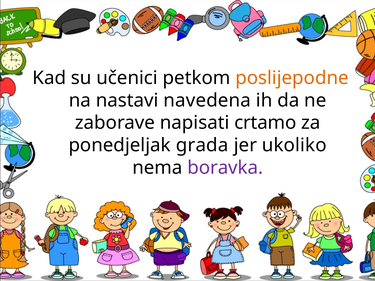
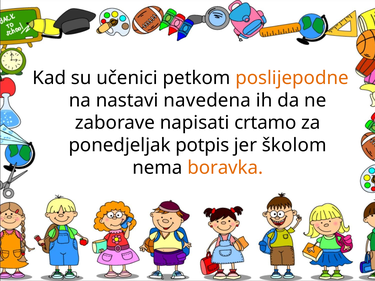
grada: grada -> potpis (202, 145)
ukoliko: ukoliko -> školom (294, 145)
boravka colour: purple -> orange (225, 168)
